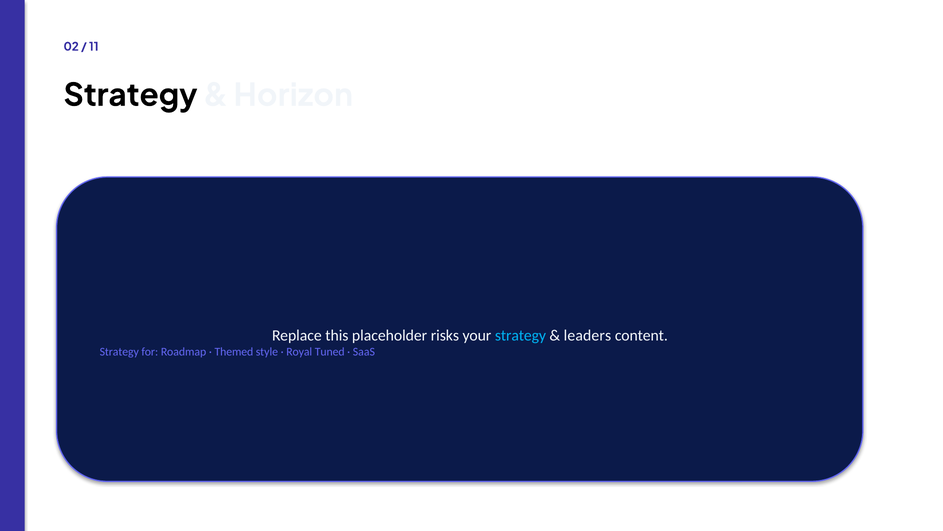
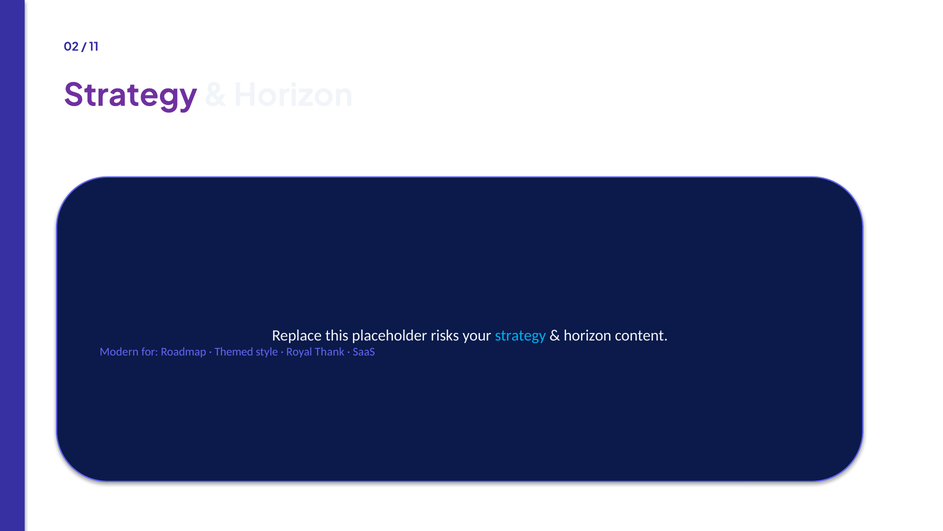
Strategy colour: black -> purple (131, 95)
leaders: leaders -> horizon (588, 335)
Strategy: Strategy -> Modern (119, 351)
Tuned: Tuned -> Thank (330, 351)
